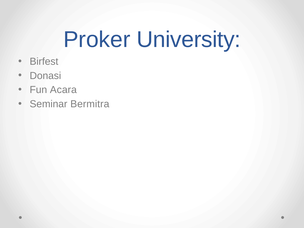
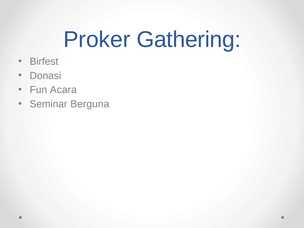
University: University -> Gathering (189, 40)
Bermitra: Bermitra -> Berguna (90, 104)
